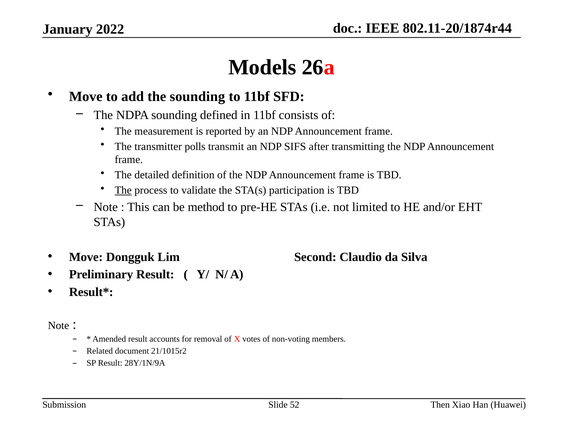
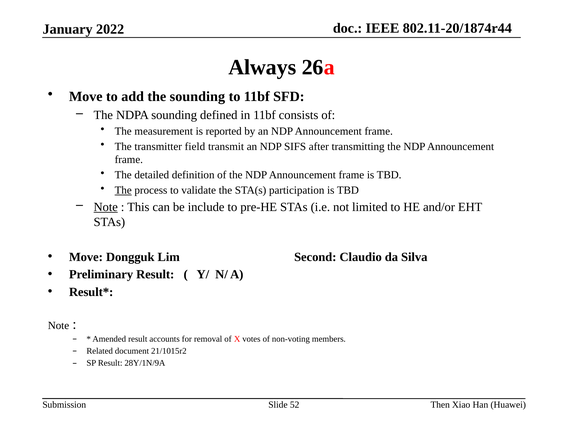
Models: Models -> Always (262, 67)
polls: polls -> field (195, 147)
Note underline: none -> present (106, 207)
method: method -> include (206, 207)
